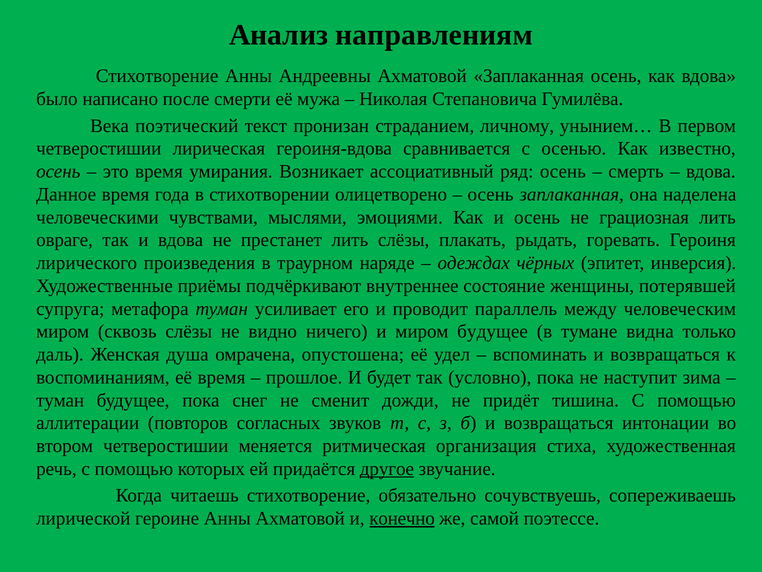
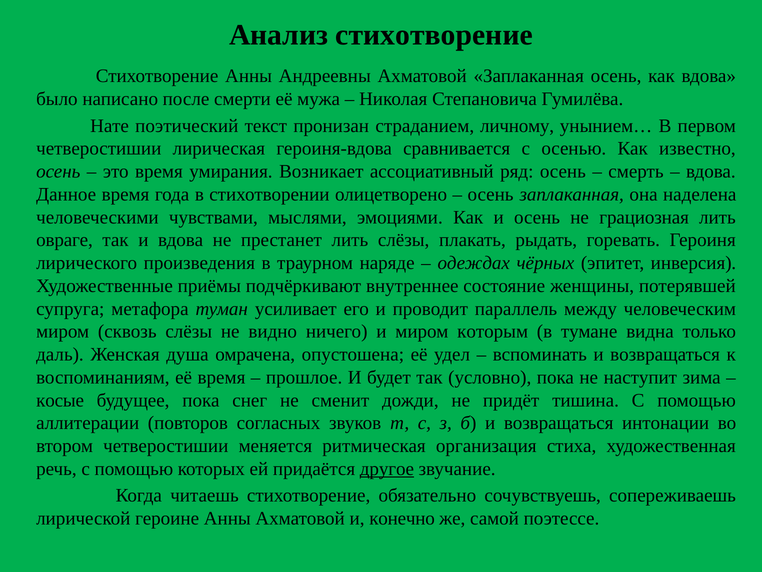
Анализ направлениям: направлениям -> стихотворение (434, 35)
Века: Века -> Нате (110, 126)
миром будущее: будущее -> которым (493, 331)
туман: туман -> косые (60, 400)
конечно underline: present -> none (402, 518)
